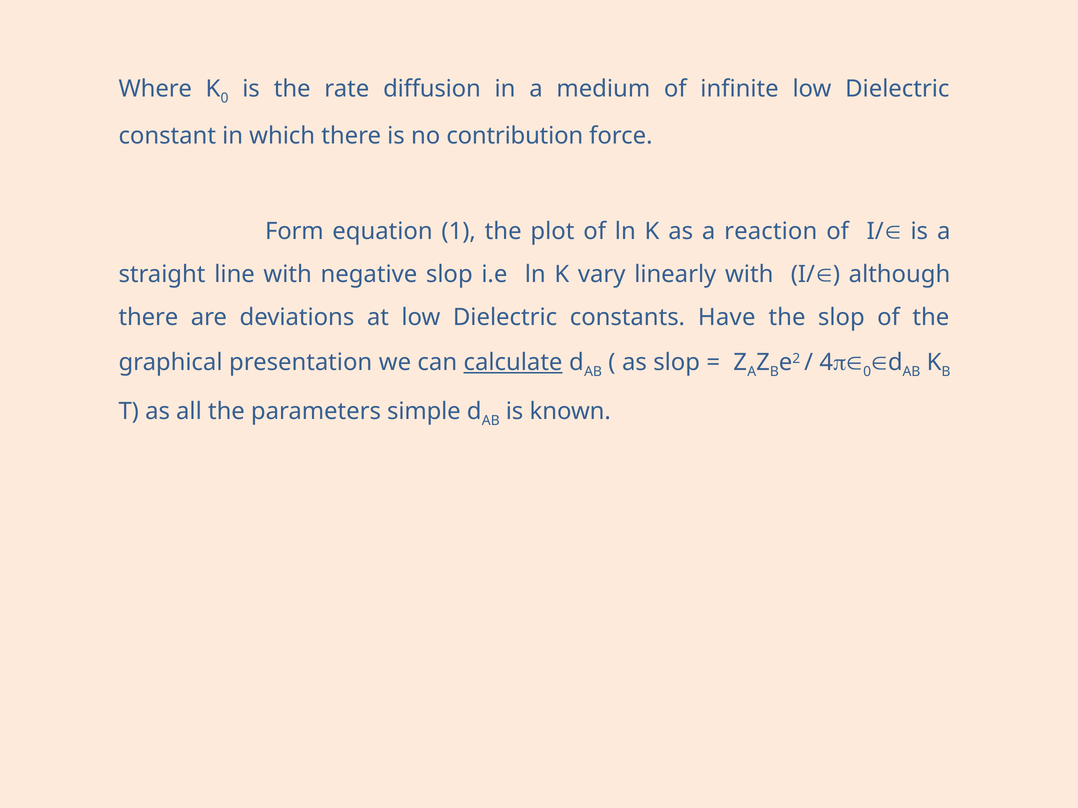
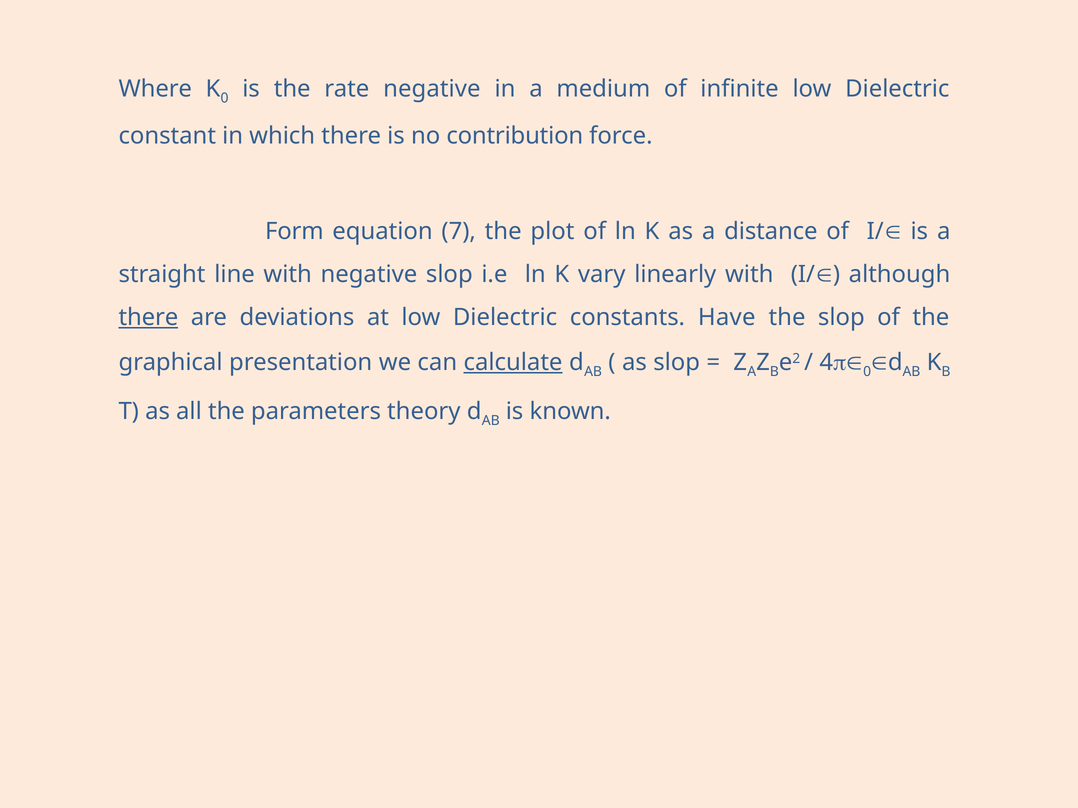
rate diffusion: diffusion -> negative (432, 89)
1: 1 -> 7 (459, 232)
reaction: reaction -> distance (771, 232)
there underline: none -> present (148, 318)
simple: simple -> theory (424, 412)
